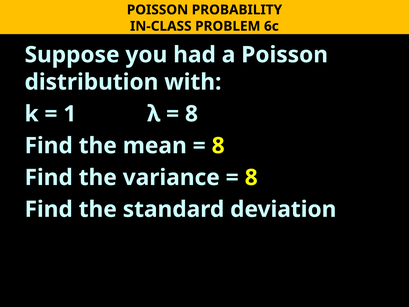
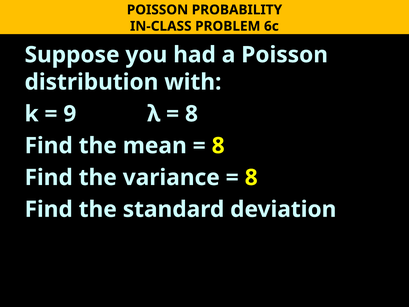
1: 1 -> 9 (70, 114)
